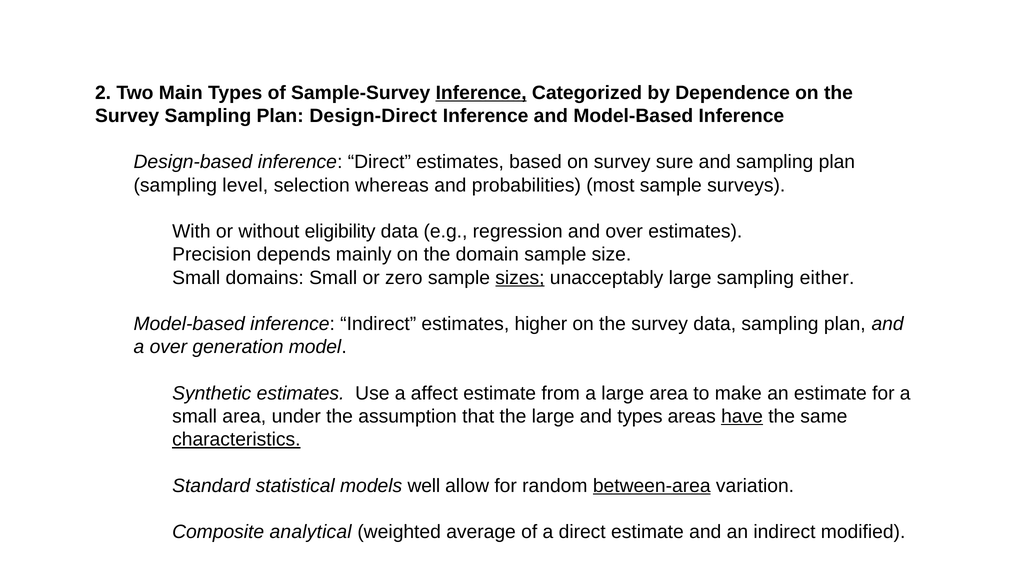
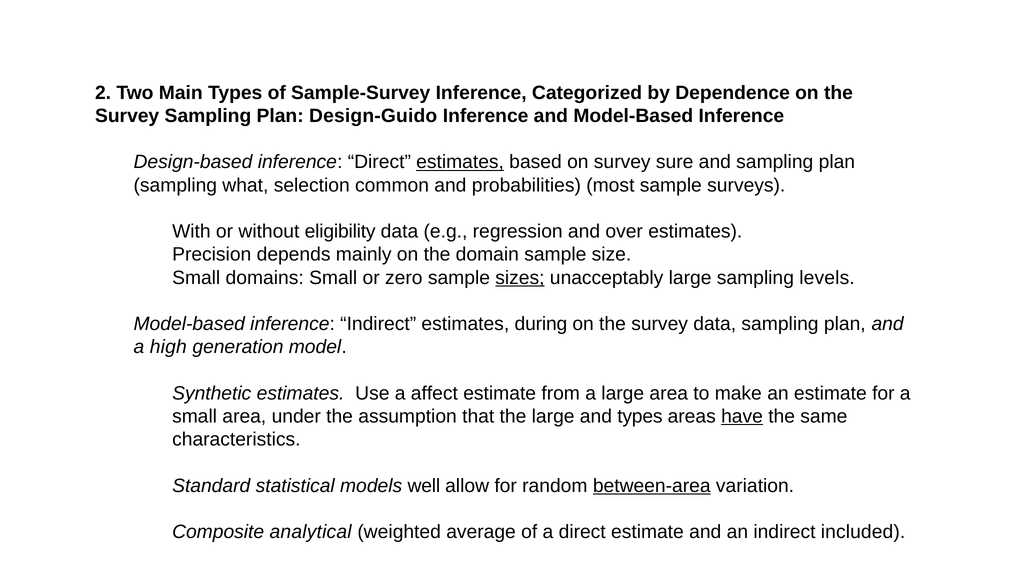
Inference underline: present -> none (481, 93)
Design-Direct: Design-Direct -> Design-Guido (373, 116)
estimates underline: none -> present (460, 162)
level: level -> what (245, 185)
whereas: whereas -> common (392, 185)
either: either -> levels (827, 278)
higher: higher -> during (541, 324)
a over: over -> high (168, 347)
characteristics underline: present -> none (236, 440)
modified: modified -> included (863, 532)
